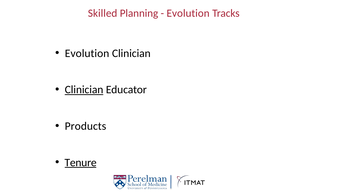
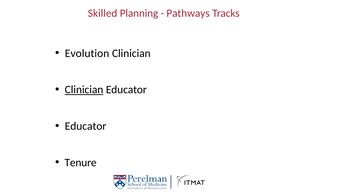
Evolution: Evolution -> Pathways (188, 13)
Products: Products -> Educator (86, 126)
Tenure underline: present -> none (81, 162)
